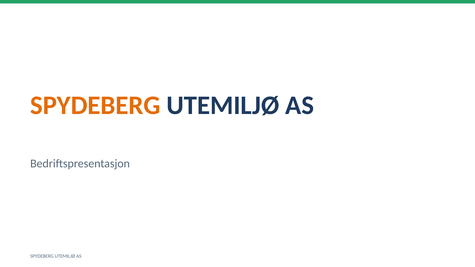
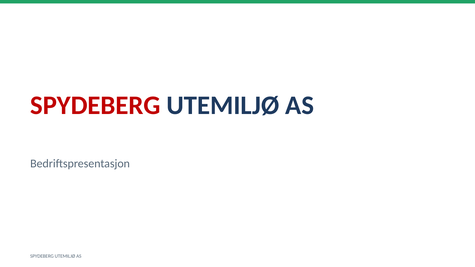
SPYDEBERG colour: orange -> red (95, 105)
